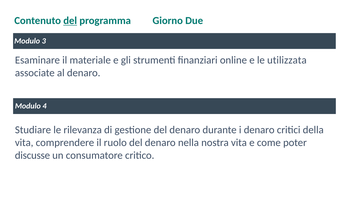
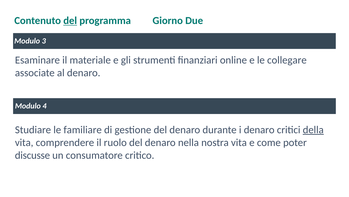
utilizzata: utilizzata -> collegare (287, 60)
rilevanza: rilevanza -> familiare (83, 129)
della underline: none -> present (313, 129)
